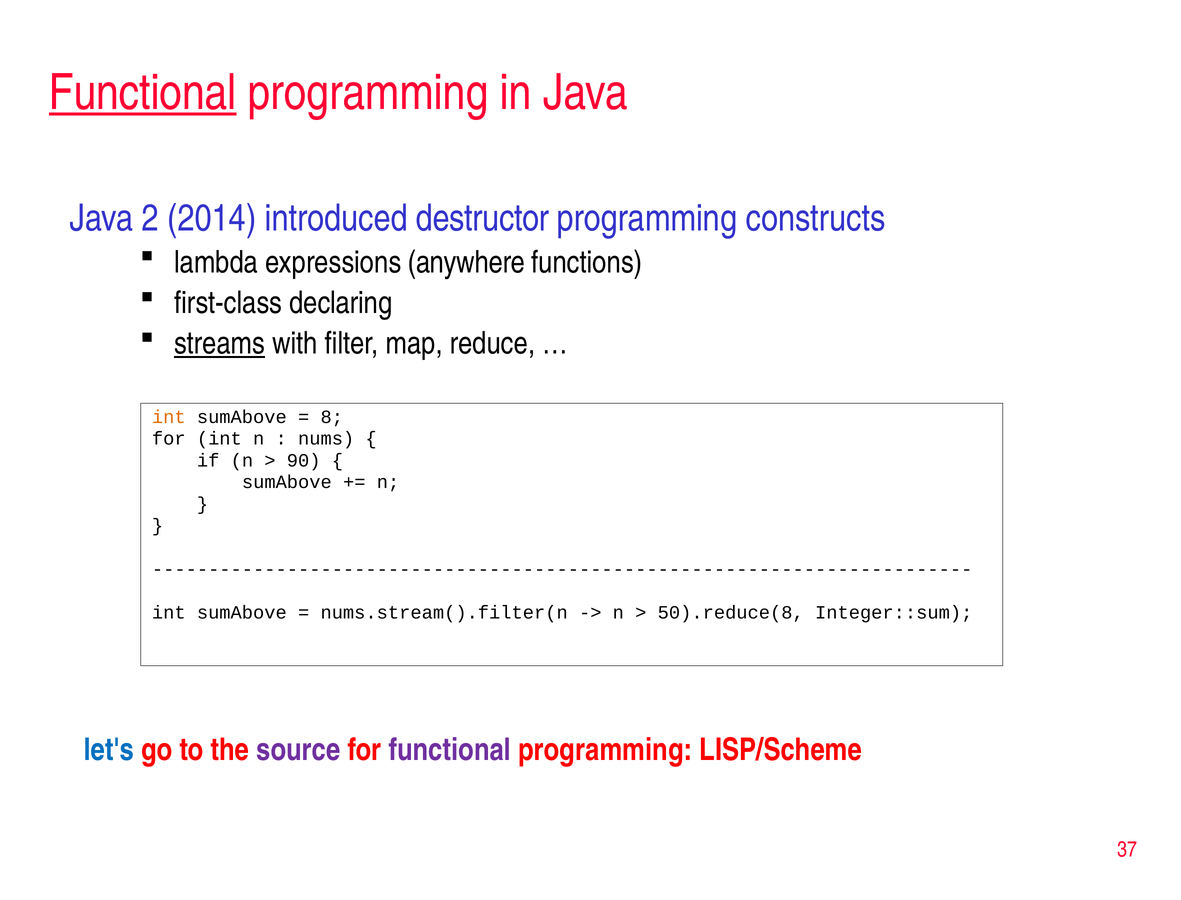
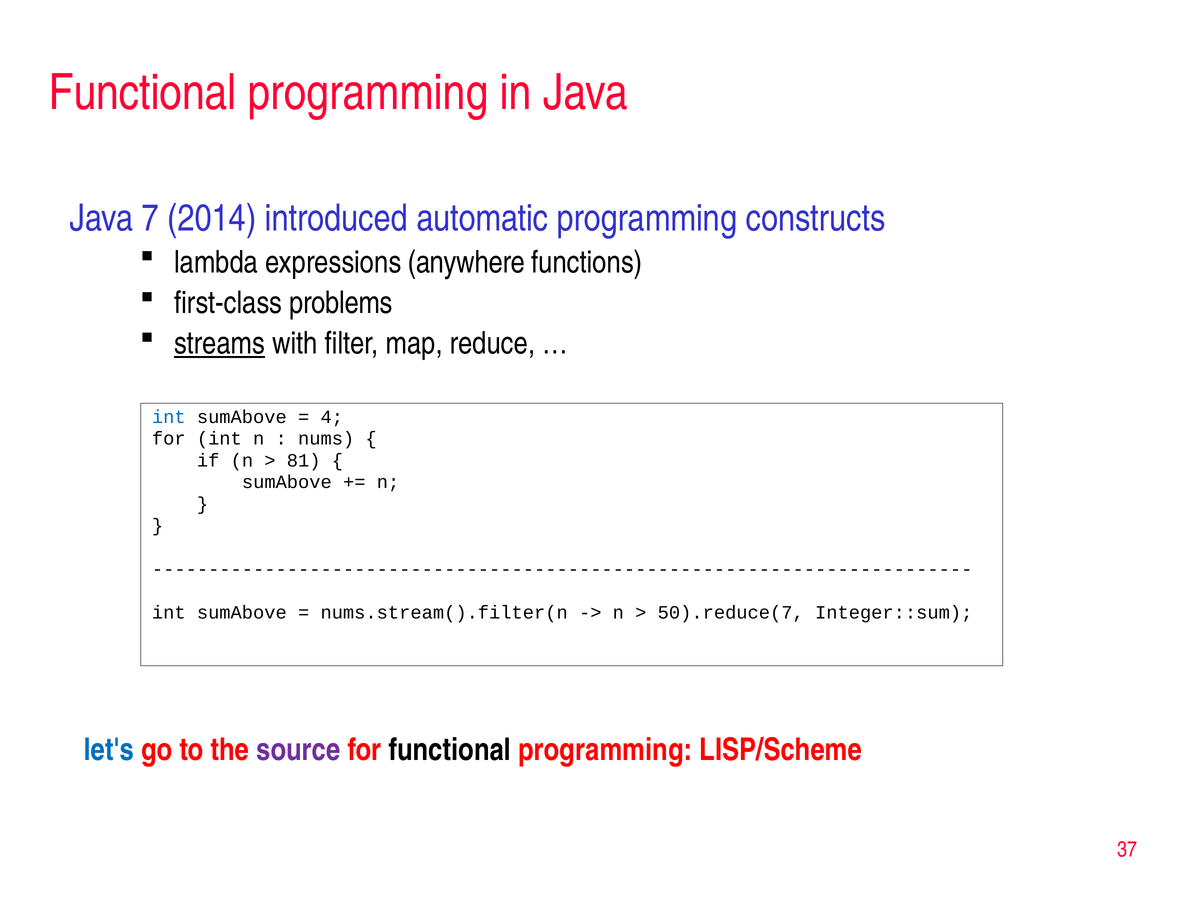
Functional underline: present -> none (143, 92)
2: 2 -> 7 (150, 218)
destructor: destructor -> automatic (482, 218)
declaring: declaring -> problems (341, 303)
int colour: orange -> blue (169, 417)
8: 8 -> 4 (332, 417)
90: 90 -> 81 (304, 460)
50).reduce(8: 50).reduce(8 -> 50).reduce(7 (731, 613)
functional colour: purple -> black (450, 750)
